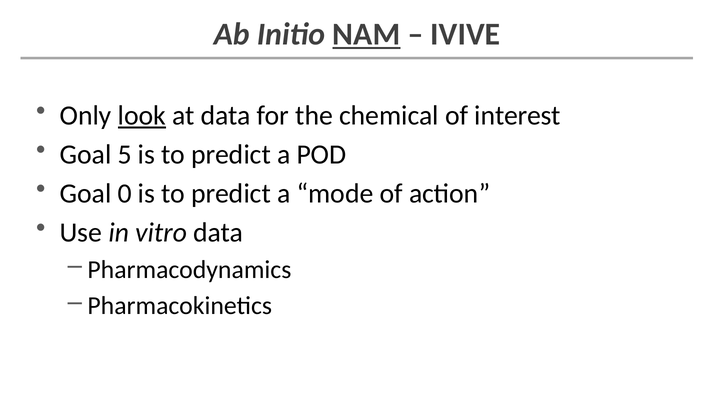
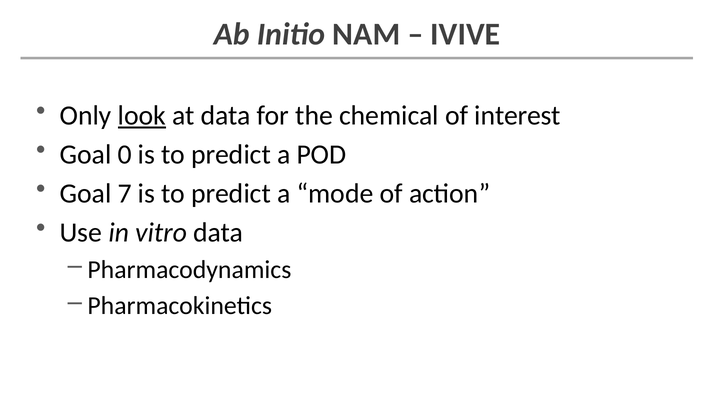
NAM underline: present -> none (366, 34)
5: 5 -> 0 (125, 154)
0: 0 -> 7 (125, 193)
